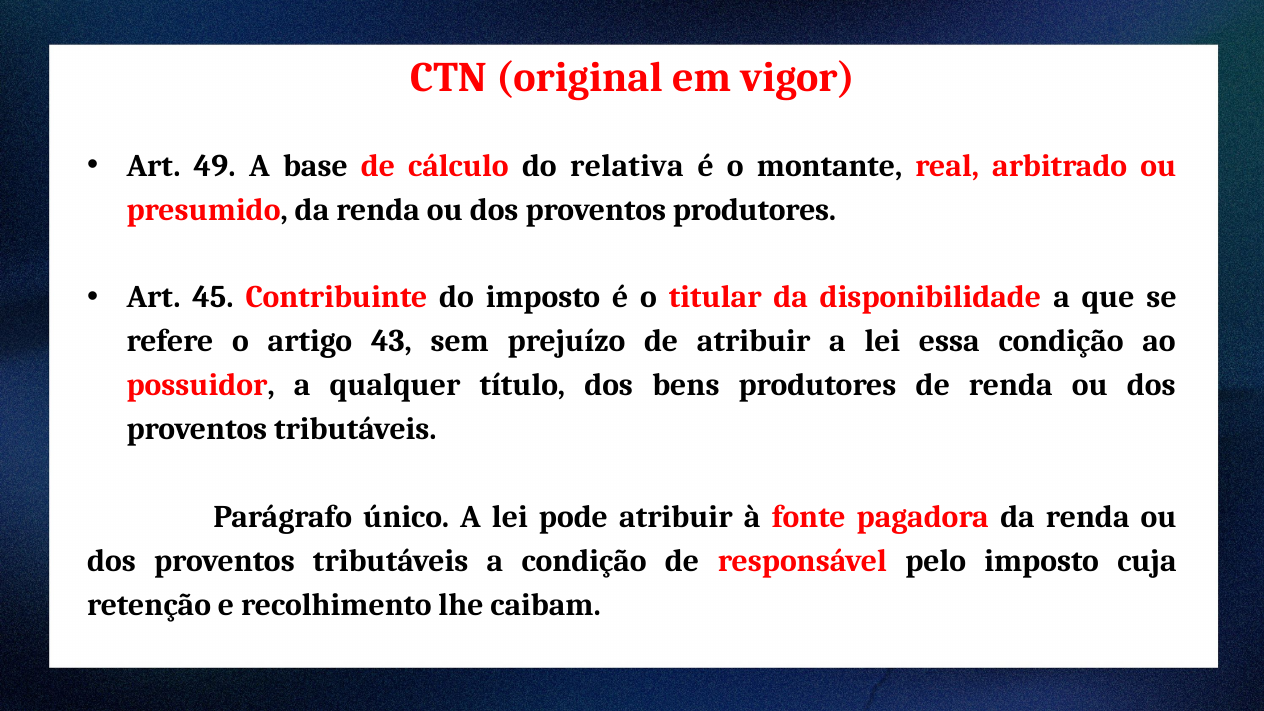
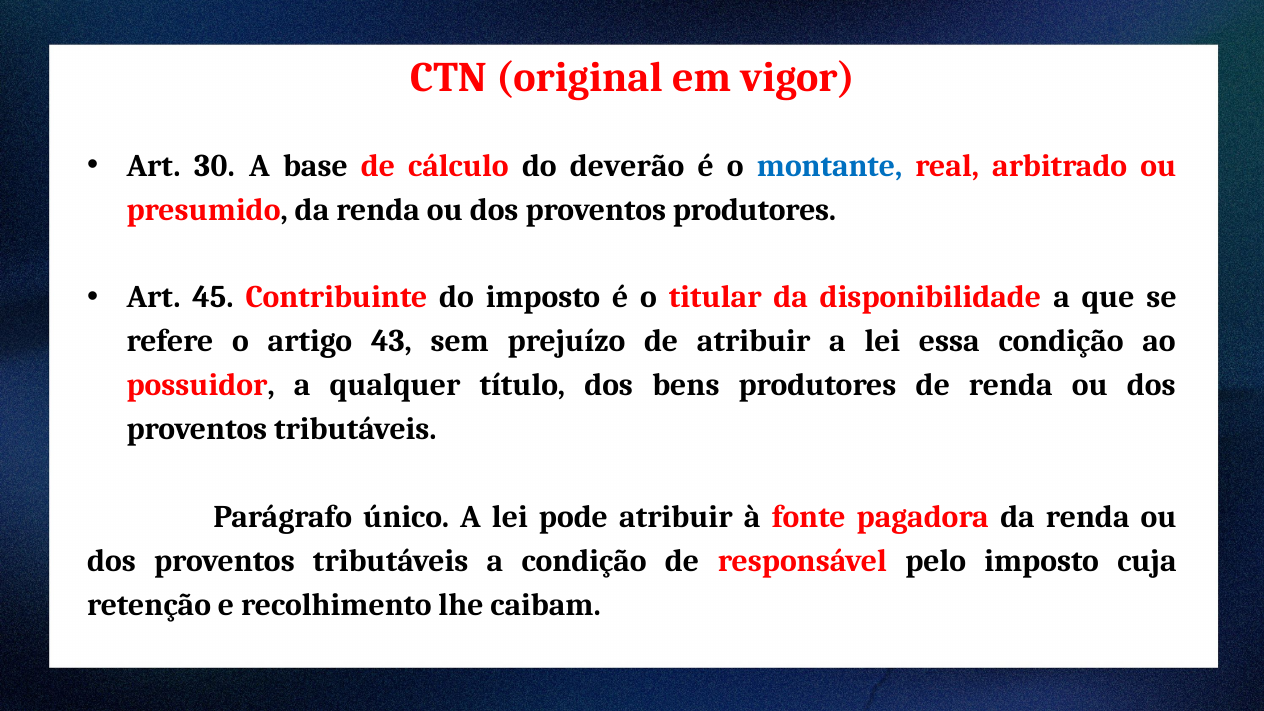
49: 49 -> 30 (215, 166)
relativa: relativa -> deverão (627, 166)
montante colour: black -> blue (830, 166)
